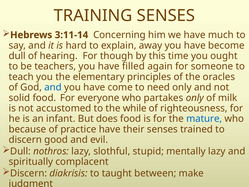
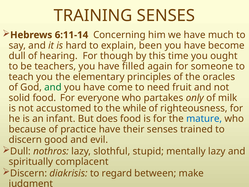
3:11-14: 3:11-14 -> 6:11-14 (71, 35)
away: away -> been (150, 45)
and colour: blue -> green (53, 87)
need only: only -> fruit (182, 87)
taught: taught -> regard (117, 173)
